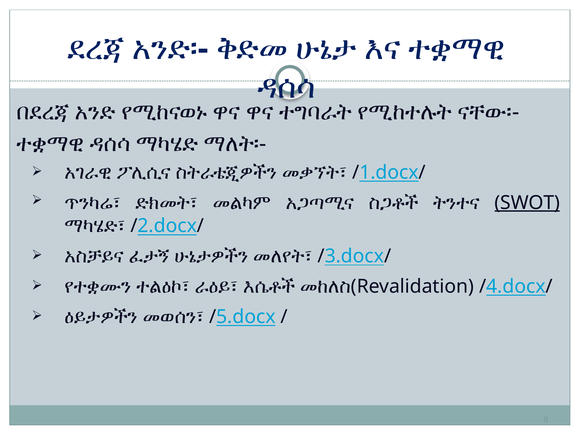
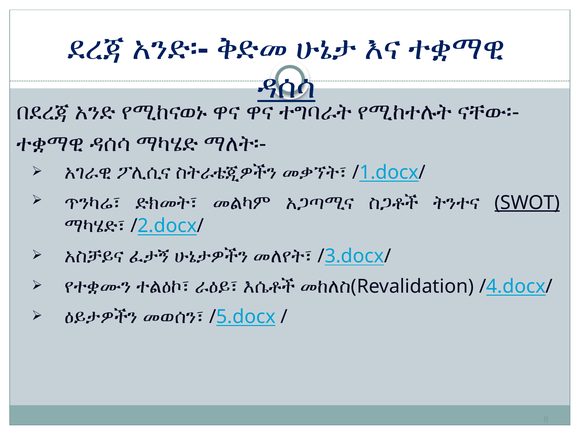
ዳሰሳ underline: none -> present (286, 87)
